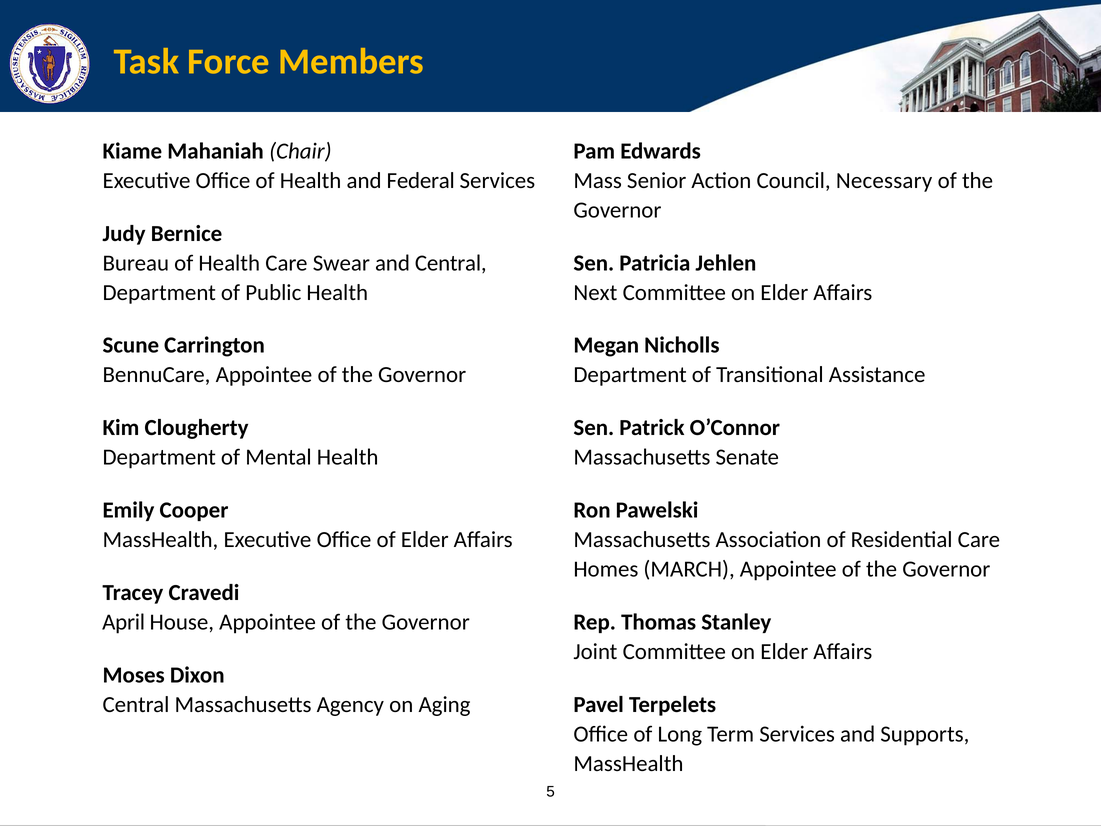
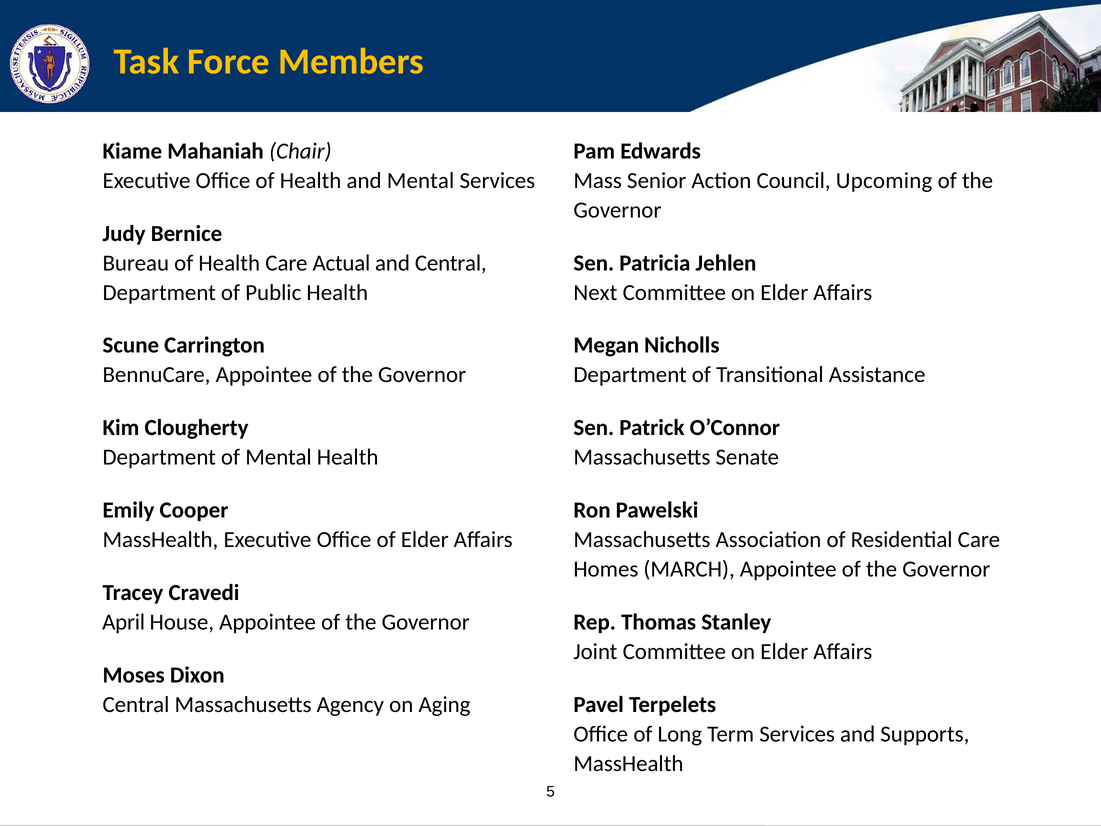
and Federal: Federal -> Mental (421, 181)
Necessary: Necessary -> Upcoming (884, 181)
Swear: Swear -> Actual (341, 263)
